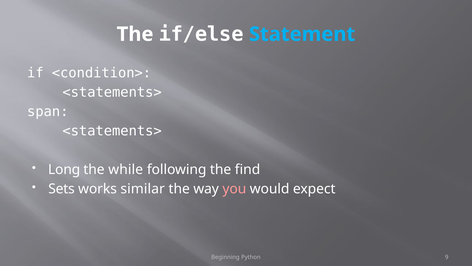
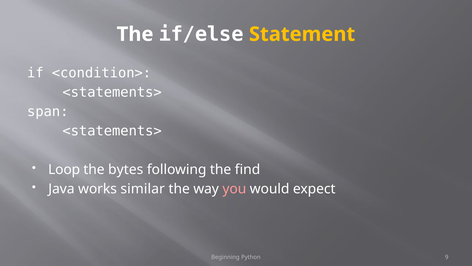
Statement colour: light blue -> yellow (302, 34)
Long: Long -> Loop (64, 169)
while: while -> bytes (126, 169)
Sets: Sets -> Java (61, 189)
